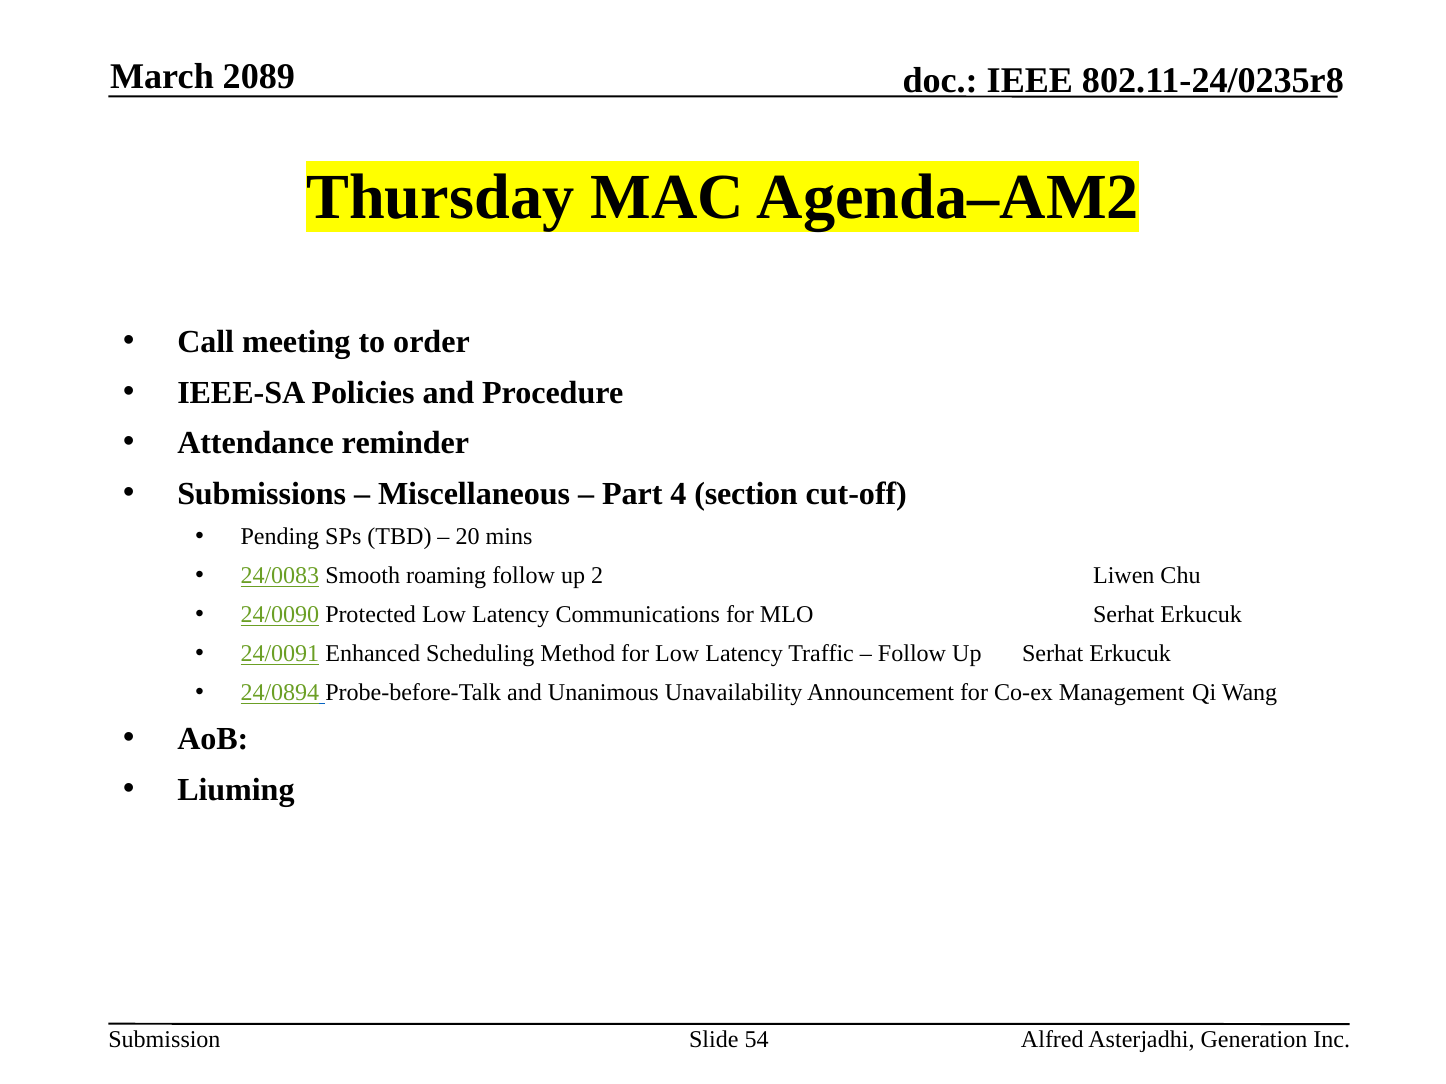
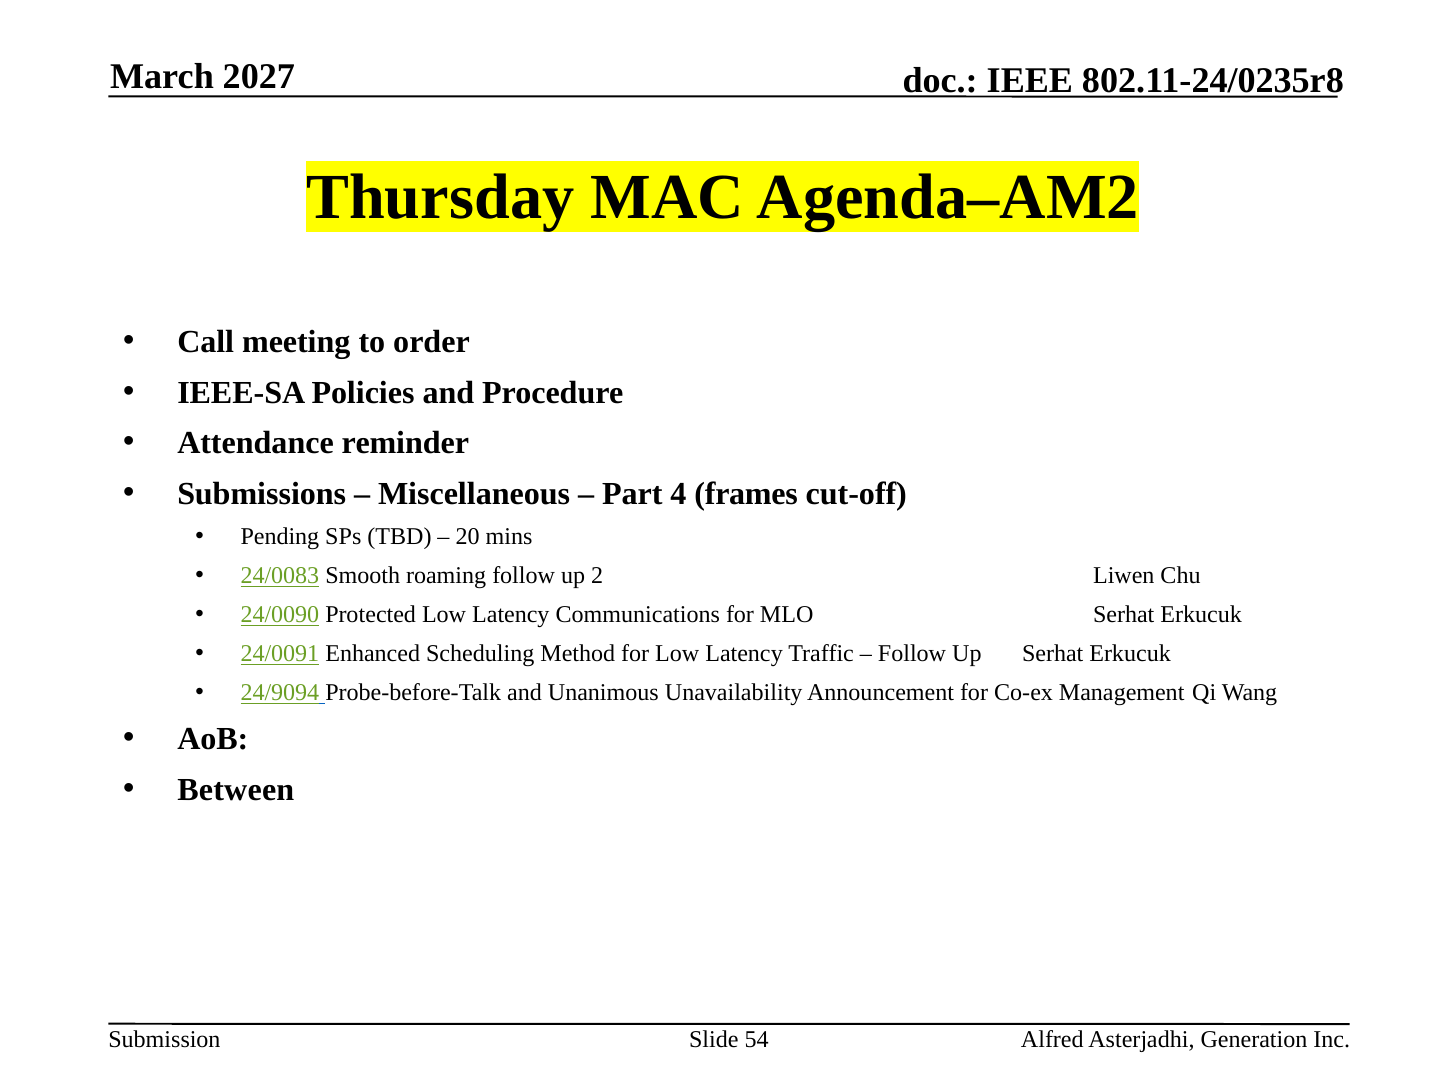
2089: 2089 -> 2027 (259, 77)
section: section -> frames (746, 494)
24/0894: 24/0894 -> 24/9094 (280, 693)
Liuming: Liuming -> Between (236, 790)
